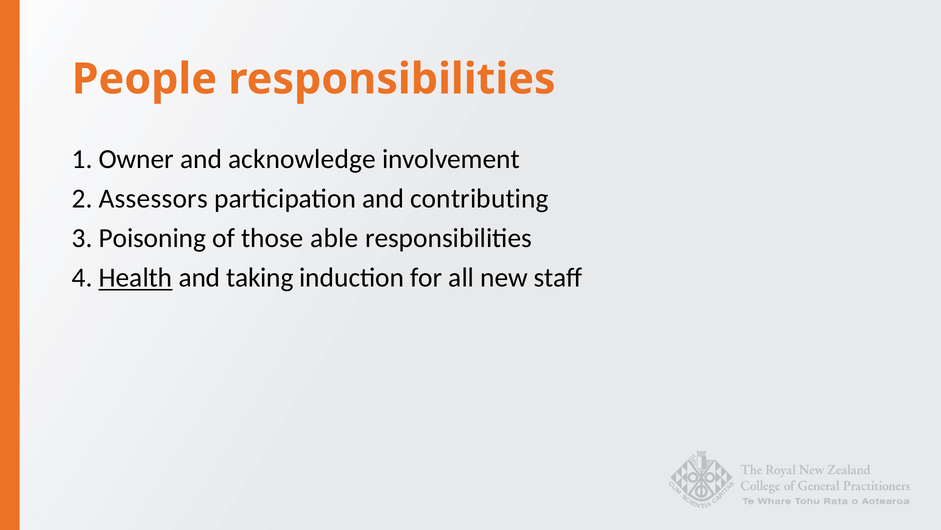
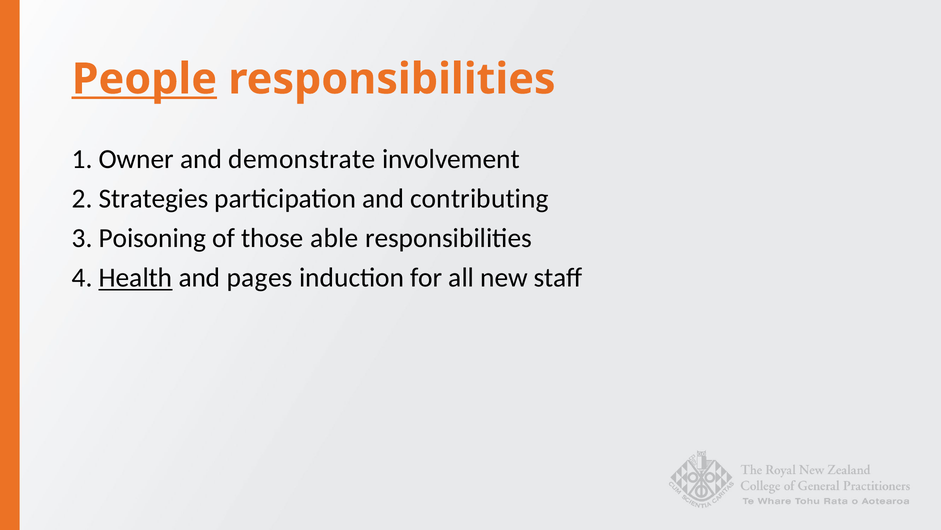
People underline: none -> present (144, 79)
acknowledge: acknowledge -> demonstrate (302, 159)
Assessors: Assessors -> Strategies (154, 199)
taking: taking -> pages (260, 277)
